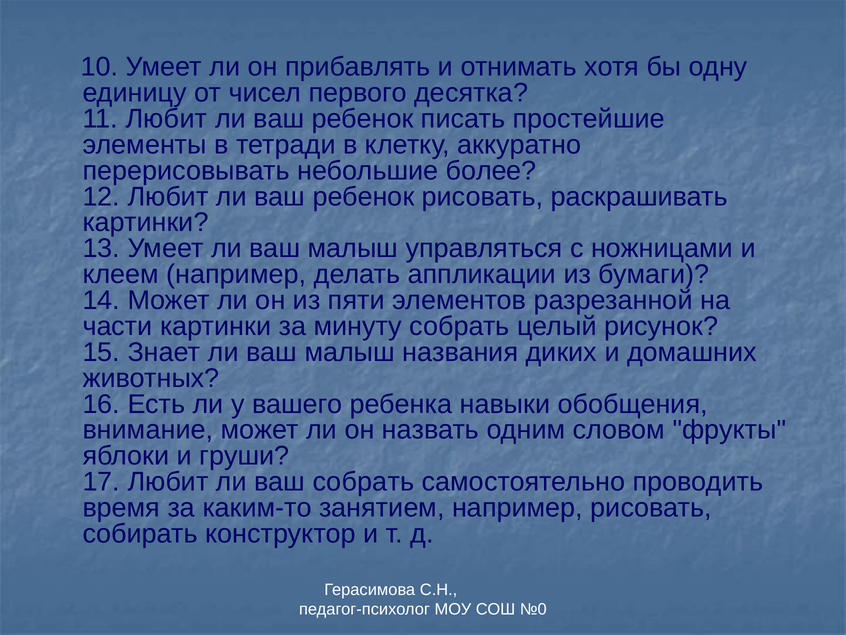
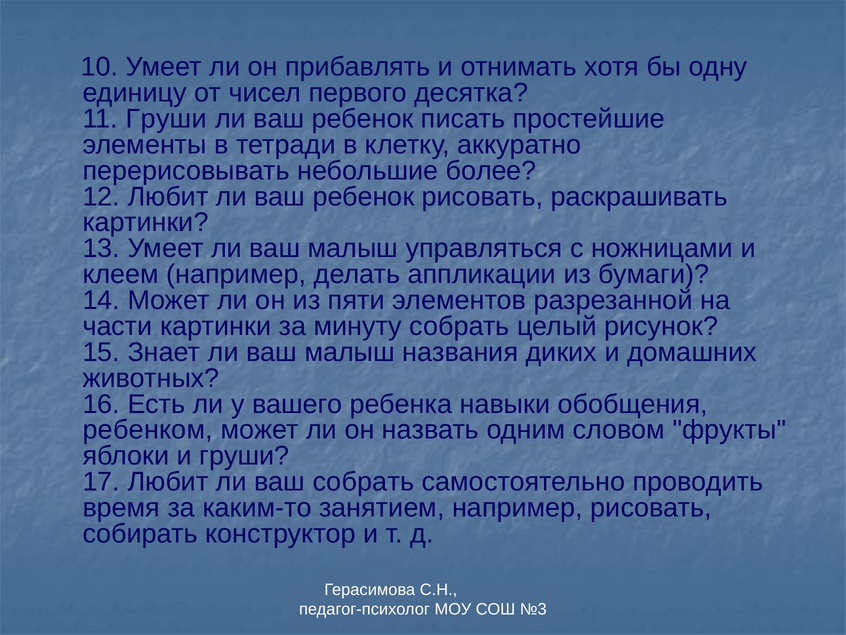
11 Любит: Любит -> Груши (166, 119)
внимание: внимание -> ребенком (148, 430)
№0: №0 -> №3 (533, 609)
